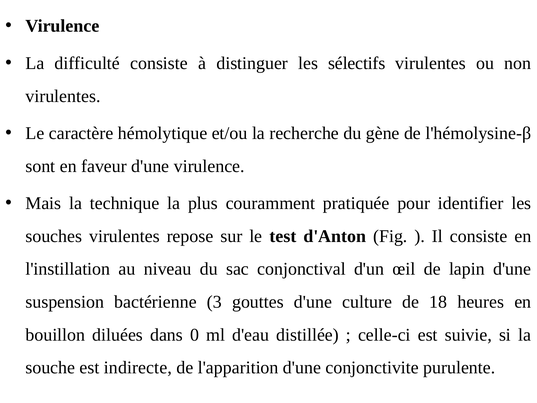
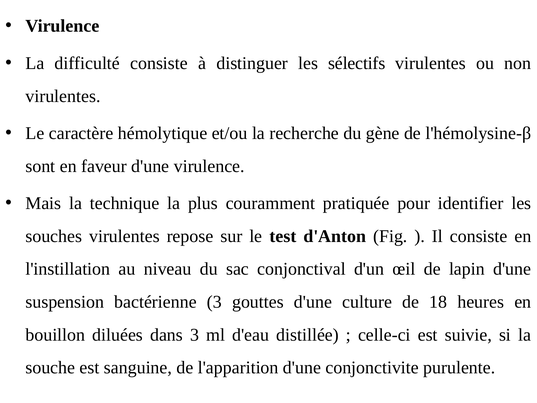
dans 0: 0 -> 3 (194, 335)
indirecte: indirecte -> sanguine (138, 367)
